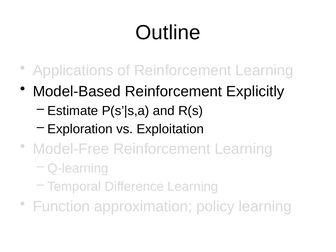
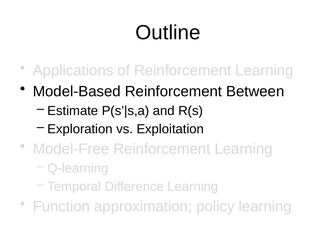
Explicitly: Explicitly -> Between (255, 91)
